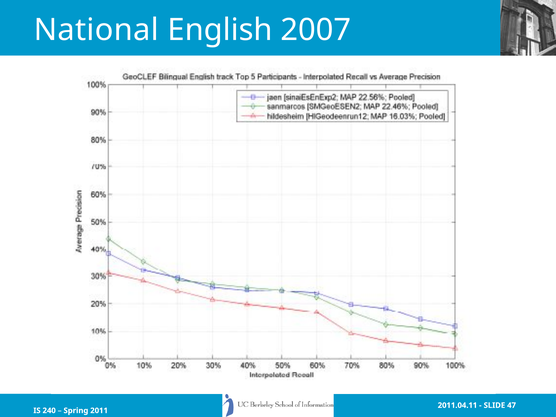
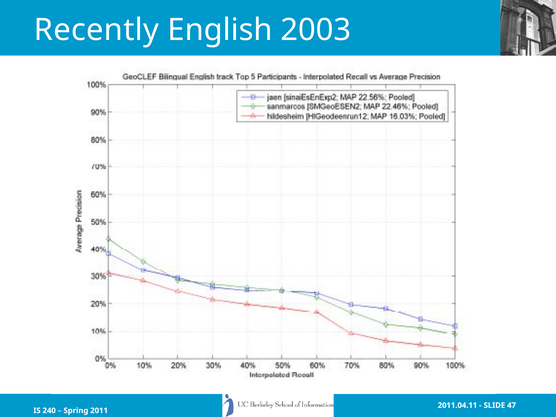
National: National -> Recently (96, 30)
2007: 2007 -> 2003 (316, 30)
